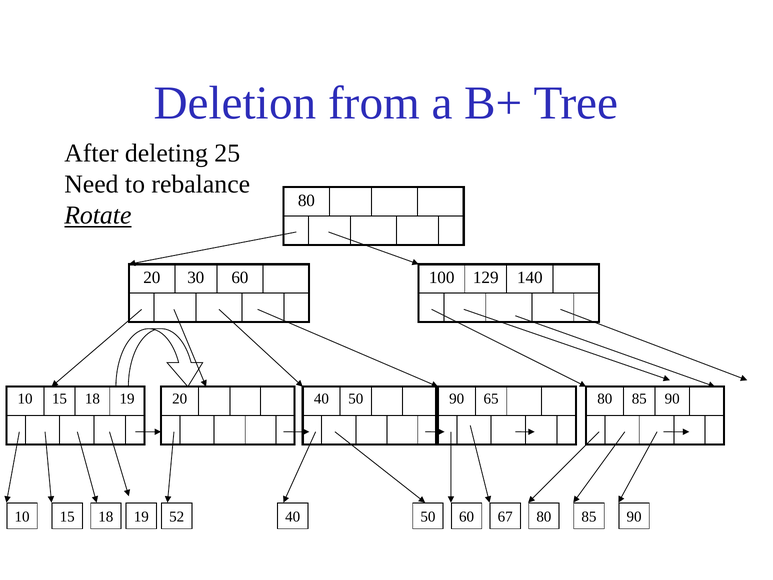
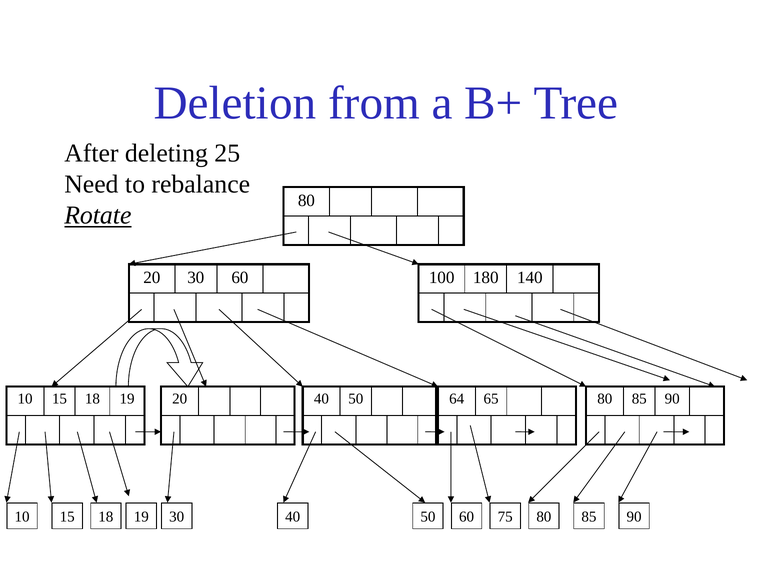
129: 129 -> 180 (486, 278)
20 90: 90 -> 64 (457, 399)
18 52: 52 -> 30 (177, 517)
67: 67 -> 75 (505, 517)
